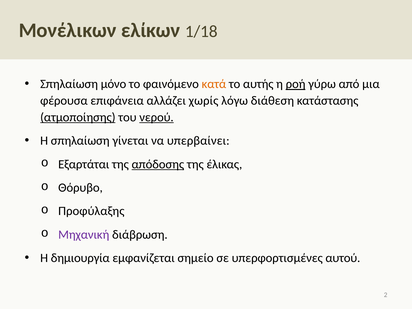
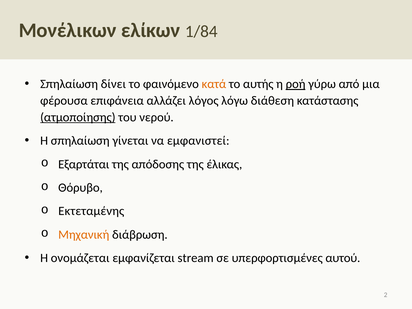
1/18: 1/18 -> 1/84 (201, 31)
μόνο: μόνο -> δίνει (113, 84)
χωρίς: χωρίς -> λόγος (204, 101)
νερού underline: present -> none (157, 117)
υπερβαίνει: υπερβαίνει -> εμφανιστεί (198, 141)
απόδοσης underline: present -> none (158, 164)
Προφύλαξης: Προφύλαξης -> Εκτεταμένης (91, 211)
Μηχανική colour: purple -> orange (84, 235)
δημιουργία: δημιουργία -> ονομάζεται (80, 258)
σημείο: σημείο -> stream (196, 258)
